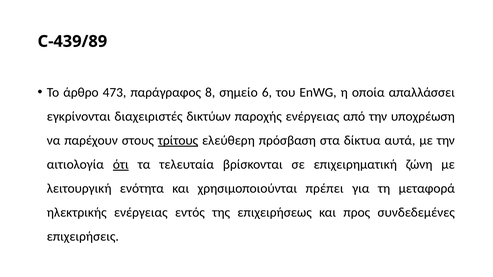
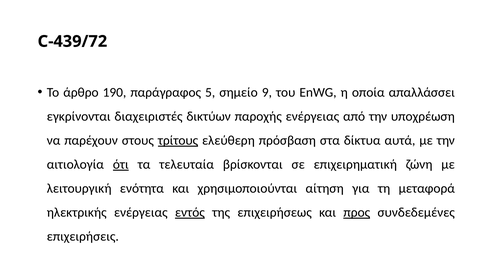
C-439/89: C-439/89 -> C-439/72 (72, 41)
473: 473 -> 190 (115, 93)
8: 8 -> 5 (210, 93)
6: 6 -> 9 (267, 93)
πρέπει: πρέπει -> αίτηση (325, 189)
εντός underline: none -> present (190, 213)
προς underline: none -> present (357, 213)
